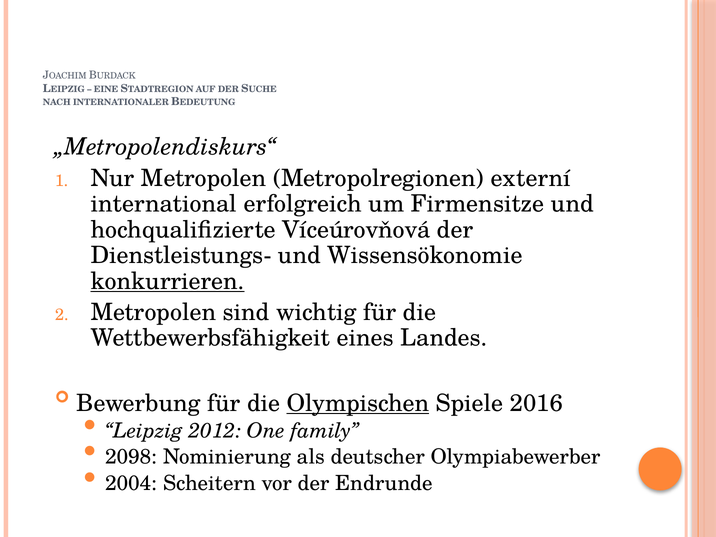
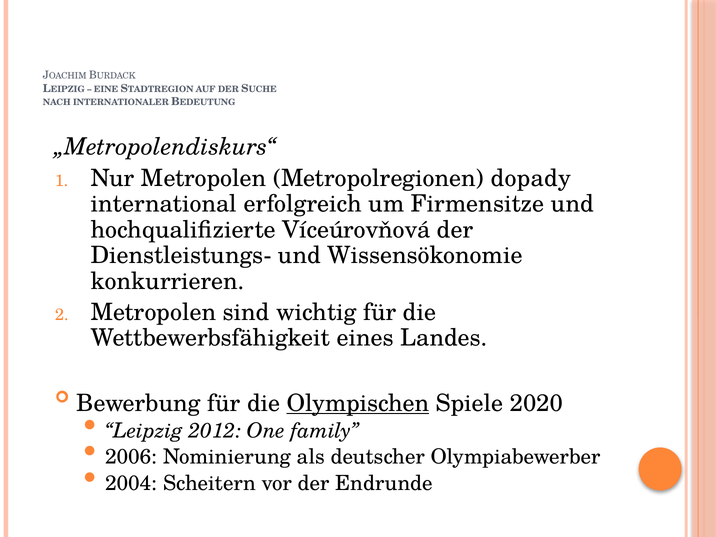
externí: externí -> dopady (531, 178)
konkurrieren underline: present -> none (168, 281)
2016: 2016 -> 2020 (537, 403)
2098: 2098 -> 2006 (131, 457)
